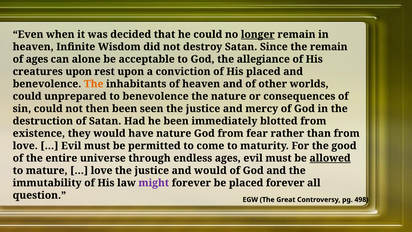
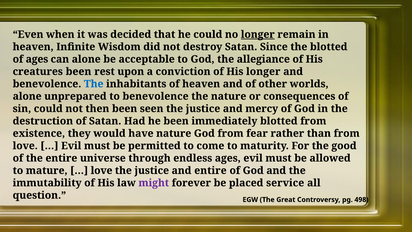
the remain: remain -> blotted (329, 47)
creatures upon: upon -> been (79, 71)
His placed: placed -> longer (263, 71)
The colour: orange -> blue (94, 84)
could: could -> alone (27, 96)
allowed underline: present -> none (330, 158)
and would: would -> entire (210, 170)
placed forever: forever -> service (285, 183)
